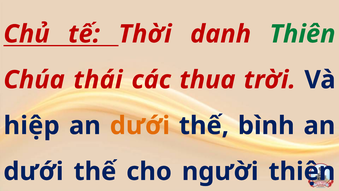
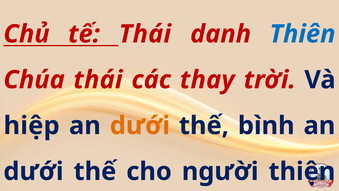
tế Thời: Thời -> Thái (145, 34)
Thiên colour: green -> blue (302, 34)
thua: thua -> thay (207, 80)
